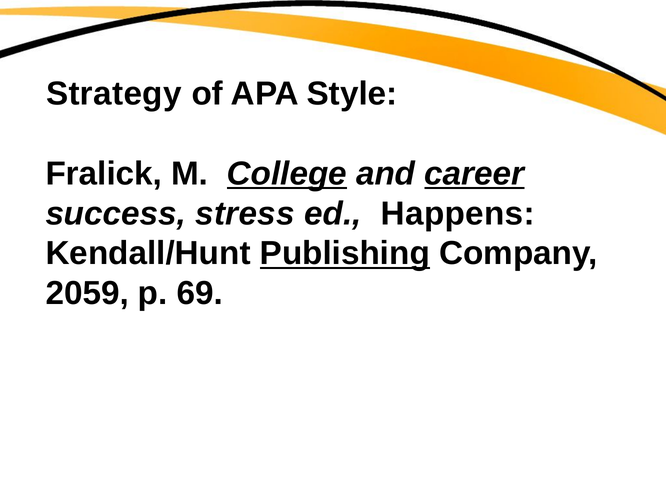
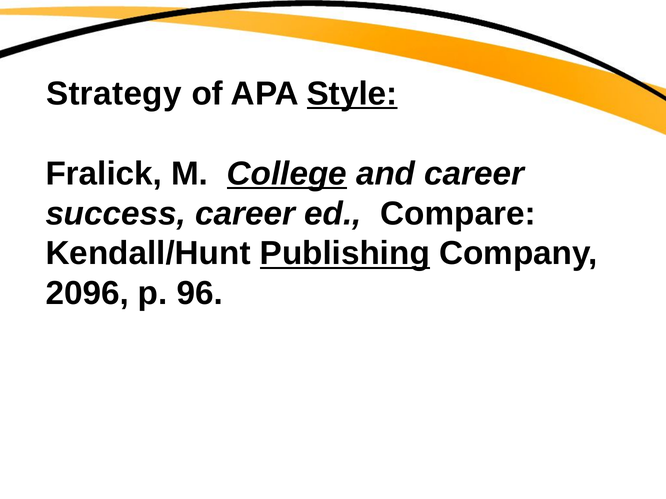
Style underline: none -> present (352, 94)
career underline: present -> none (474, 174)
success stress: stress -> career (245, 214)
Happens: Happens -> Compare (458, 214)
2059: 2059 -> 2096 (87, 294)
69: 69 -> 96 (200, 294)
